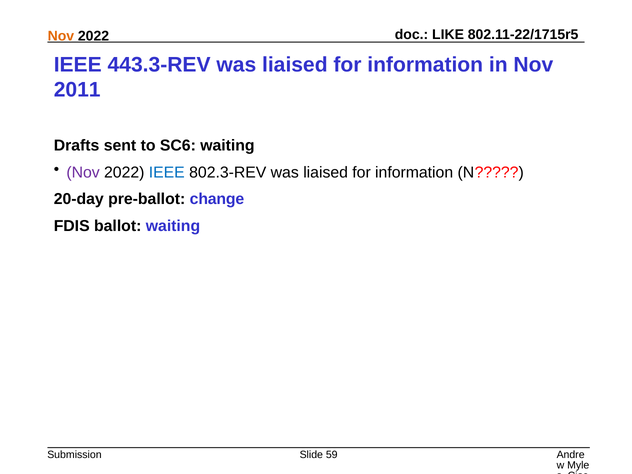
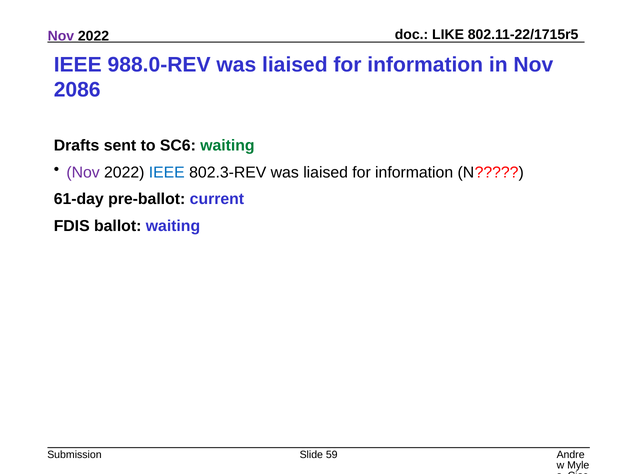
Nov colour: orange -> purple (61, 36)
443.3-REV: 443.3-REV -> 988.0-REV (159, 65)
2011: 2011 -> 2086 (77, 90)
waiting colour: black -> green (227, 145)
20-day: 20-day -> 61-day (79, 199)
change: change -> current (217, 199)
